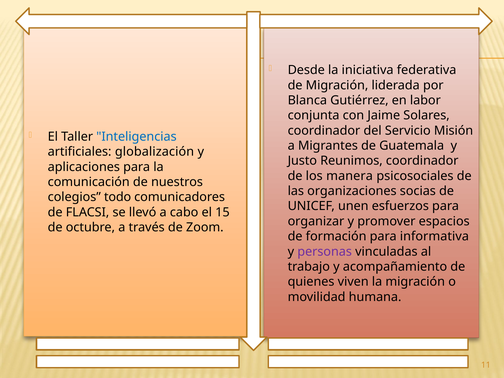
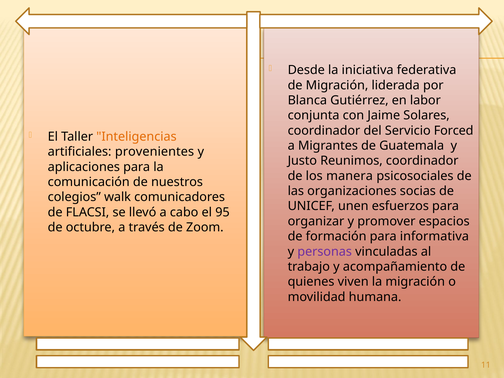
Misión: Misión -> Forced (454, 131)
Inteligencias colour: blue -> orange (136, 137)
globalización: globalización -> provenientes (155, 152)
todo: todo -> walk (118, 197)
15: 15 -> 95 (222, 212)
